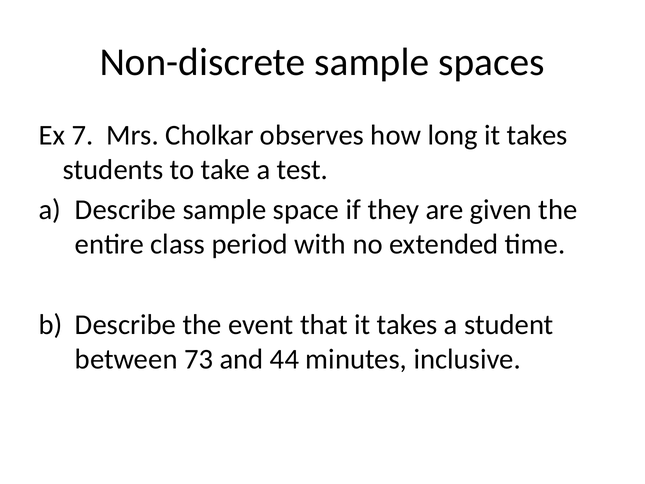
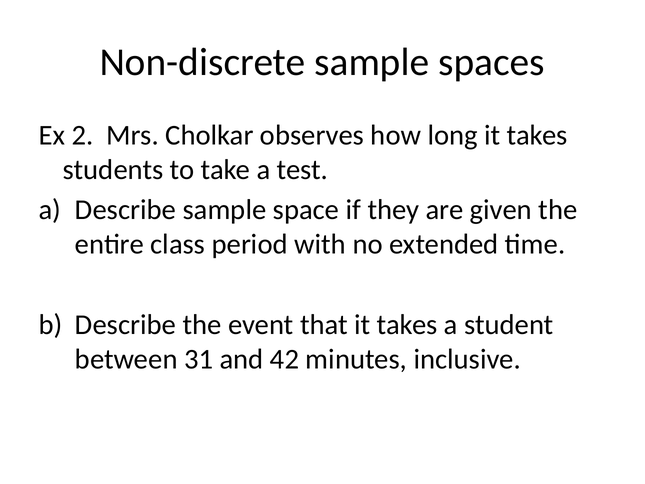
7: 7 -> 2 (82, 135)
73: 73 -> 31 (199, 359)
44: 44 -> 42 (284, 359)
